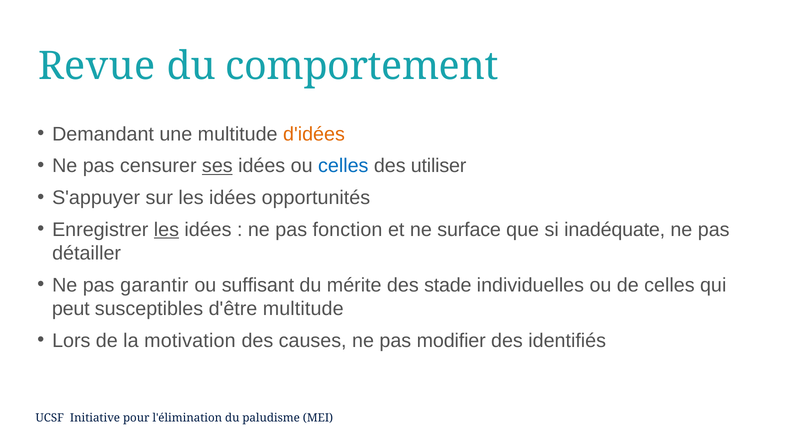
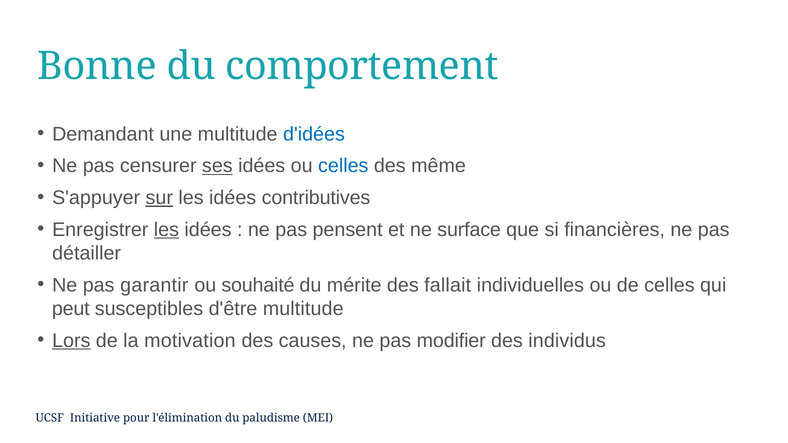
Revue: Revue -> Bonne (97, 66)
d'idées colour: orange -> blue (314, 134)
utiliser: utiliser -> même (439, 166)
sur underline: none -> present (159, 198)
opportunités: opportunités -> contributives (316, 198)
fonction: fonction -> pensent (348, 230)
inadéquate: inadéquate -> financières (615, 230)
suffisant: suffisant -> souhaité (258, 285)
stade: stade -> fallait (448, 285)
Lors underline: none -> present (71, 341)
identifiés: identifiés -> individus (567, 341)
